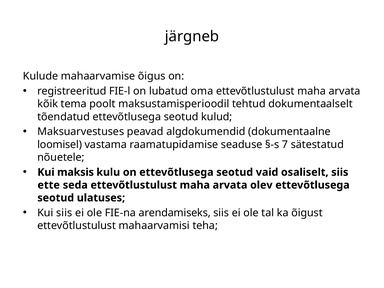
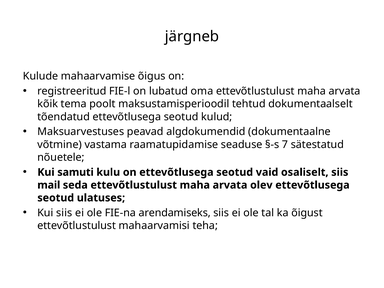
loomisel: loomisel -> võtmine (60, 145)
maksis: maksis -> samuti (76, 172)
ette: ette -> mail (49, 185)
